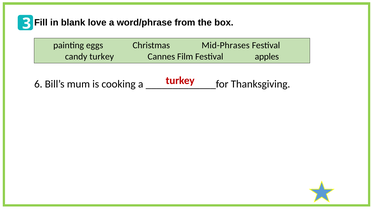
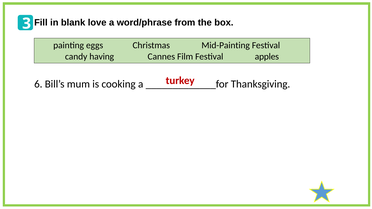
Mid-Phrases: Mid-Phrases -> Mid-Painting (226, 45)
candy turkey: turkey -> having (102, 57)
